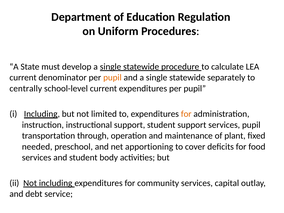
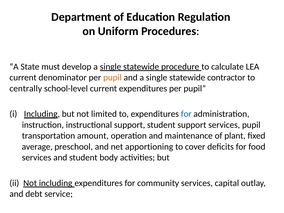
separately: separately -> contractor (226, 78)
for colour: orange -> blue (186, 114)
through: through -> amount (93, 136)
needed: needed -> average (37, 147)
